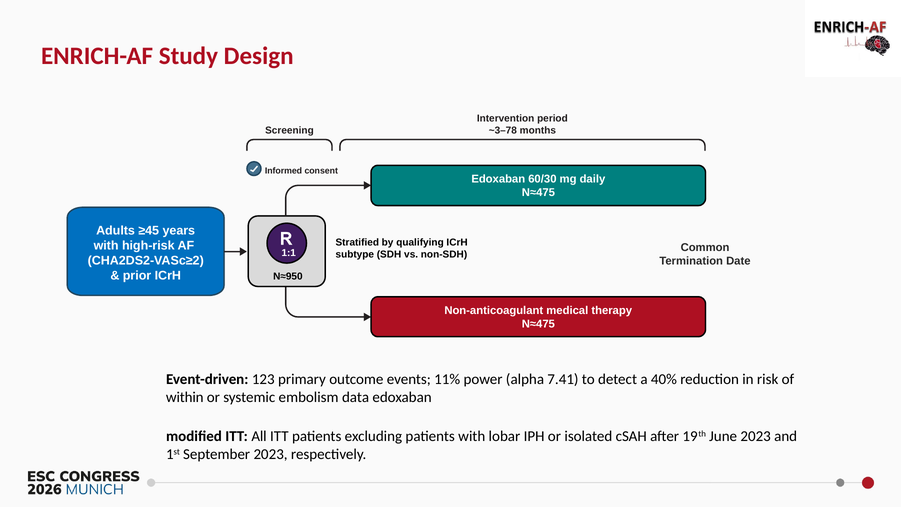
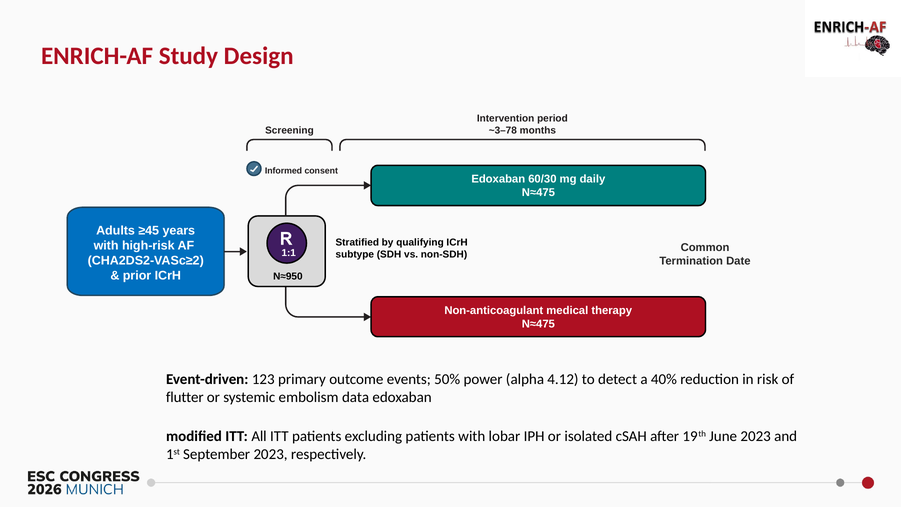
11%: 11% -> 50% (447, 379)
7.41: 7.41 -> 4.12 (563, 379)
within: within -> flutter (185, 397)
